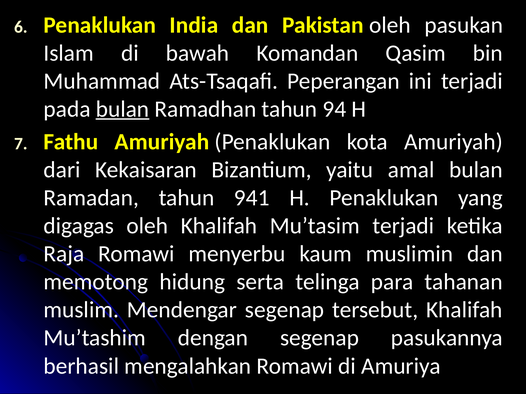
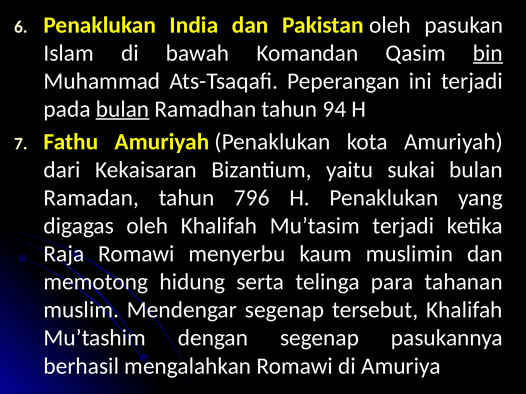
bin underline: none -> present (488, 53)
amal: amal -> sukai (411, 170)
941: 941 -> 796 (252, 198)
